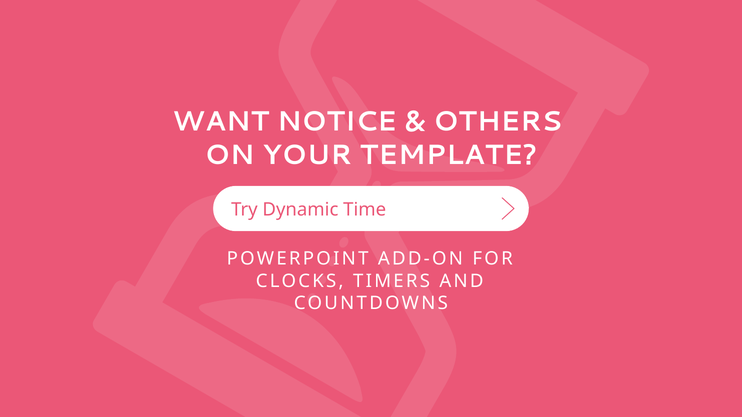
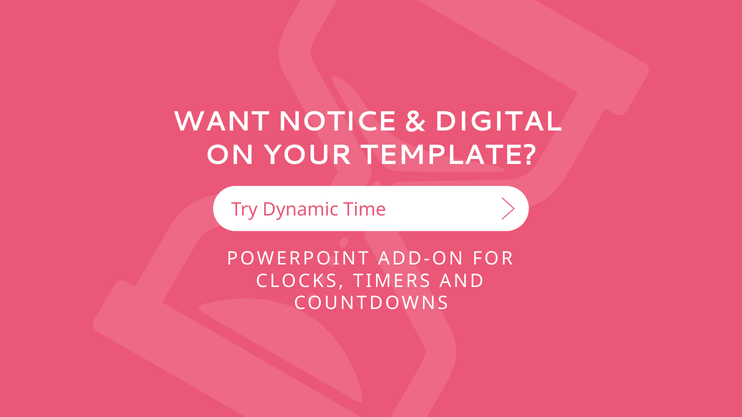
OTHERS: OTHERS -> DIGITAL (498, 122)
